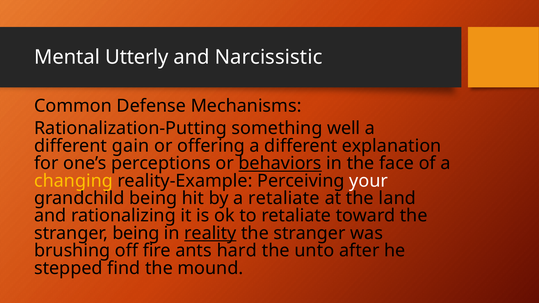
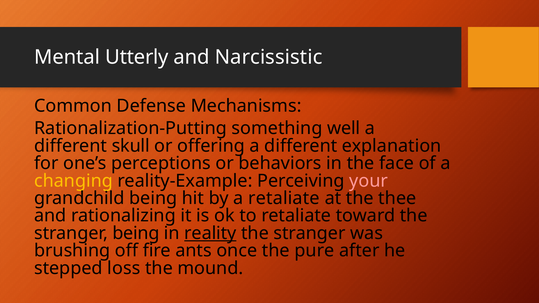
gain: gain -> skull (131, 146)
behaviors underline: present -> none (280, 163)
your colour: white -> pink (369, 181)
land: land -> thee (397, 198)
hard: hard -> once (237, 251)
unto: unto -> pure (314, 251)
find: find -> loss (124, 268)
